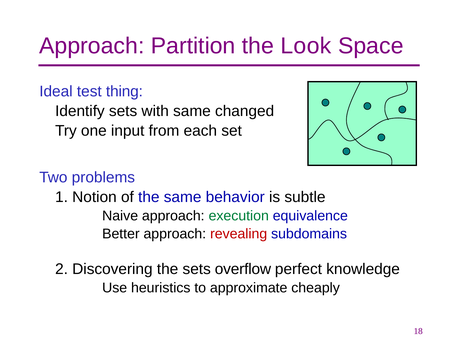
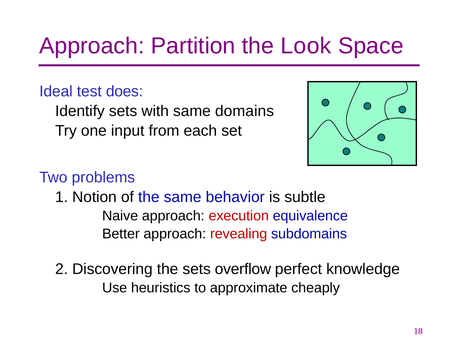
thing: thing -> does (124, 91)
changed: changed -> domains (245, 111)
execution colour: green -> red (239, 216)
